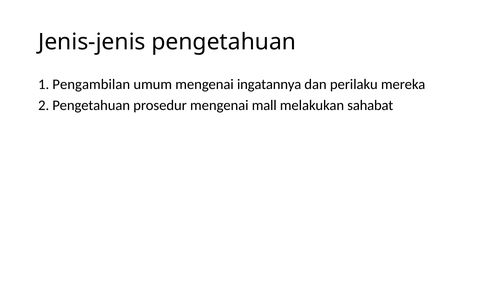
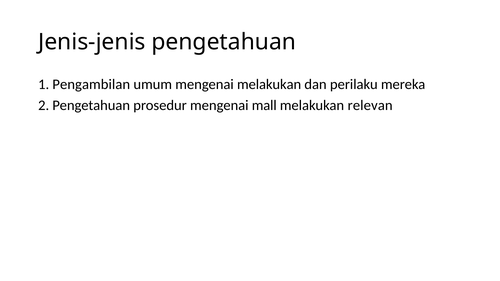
mengenai ingatannya: ingatannya -> melakukan (269, 85)
sahabat: sahabat -> relevan (370, 106)
